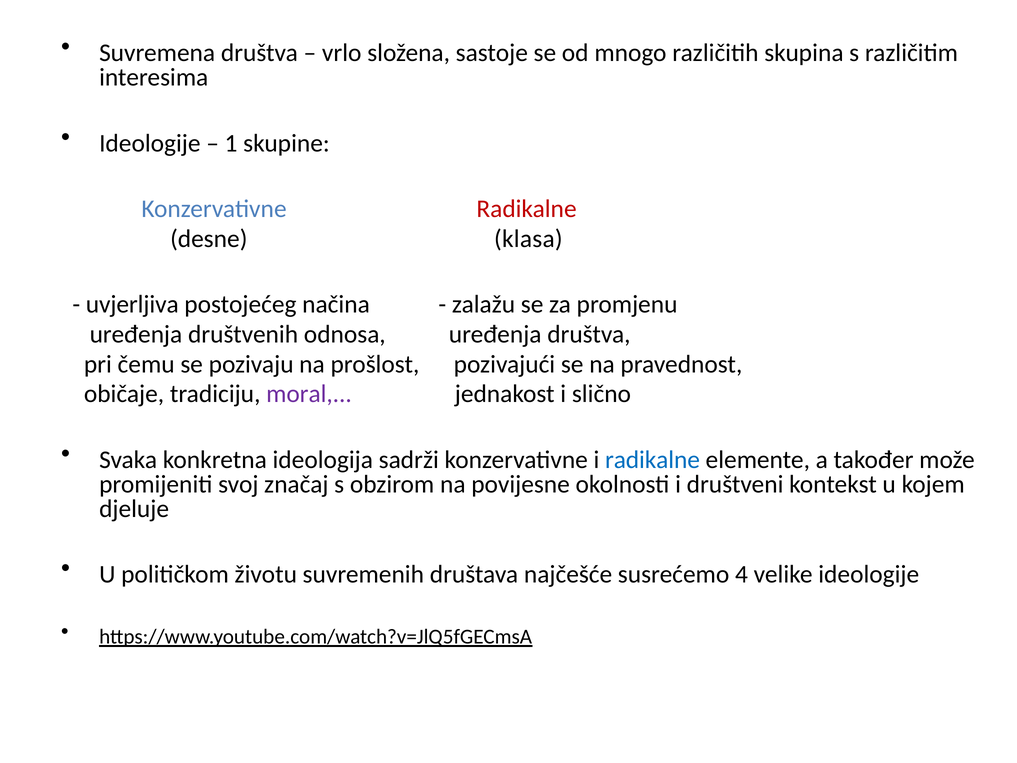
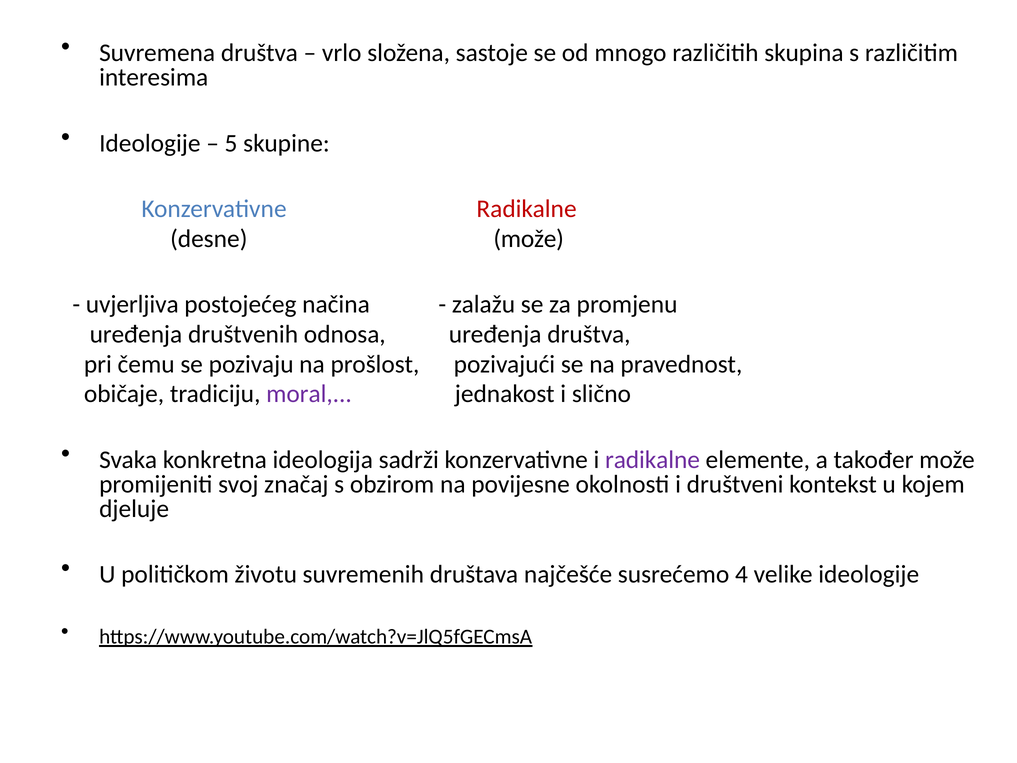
1: 1 -> 5 (231, 143)
desne klasa: klasa -> može (529, 239)
radikalne colour: blue -> purple (652, 460)
